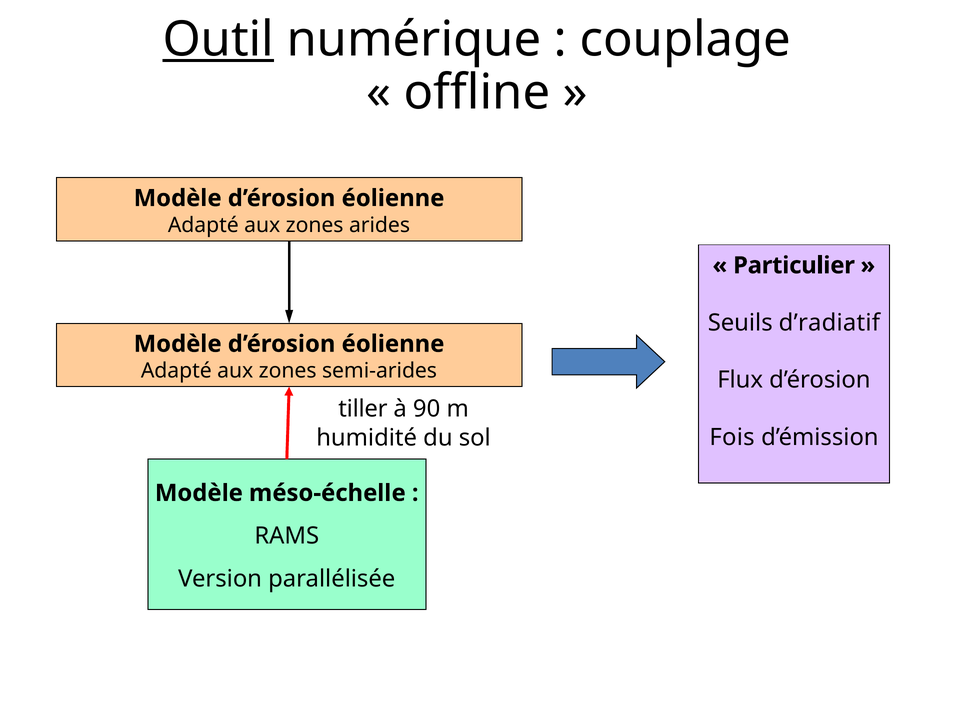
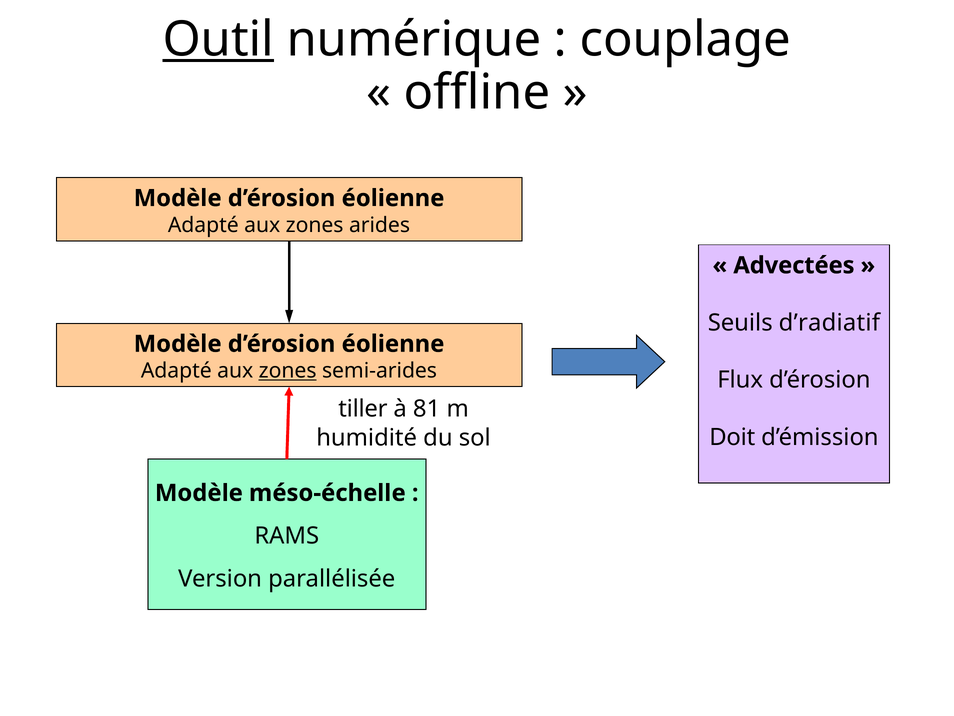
Particulier: Particulier -> Advectées (794, 265)
zones underline: none -> present (288, 371)
90: 90 -> 81 (427, 409)
Fois: Fois -> Doit (732, 437)
